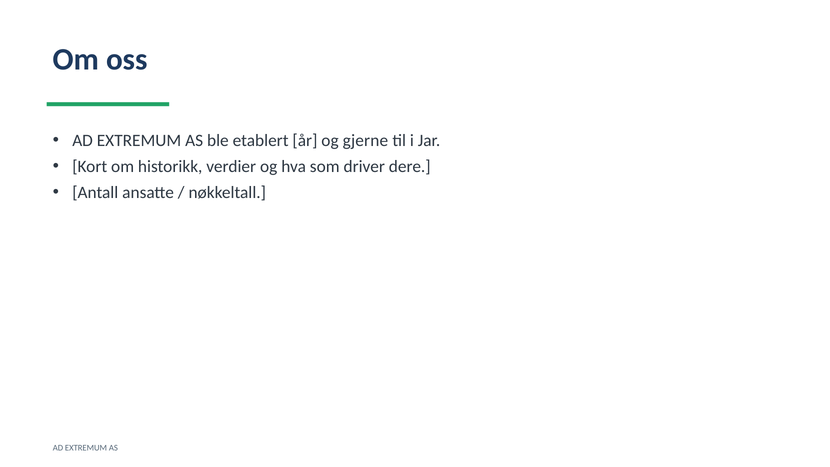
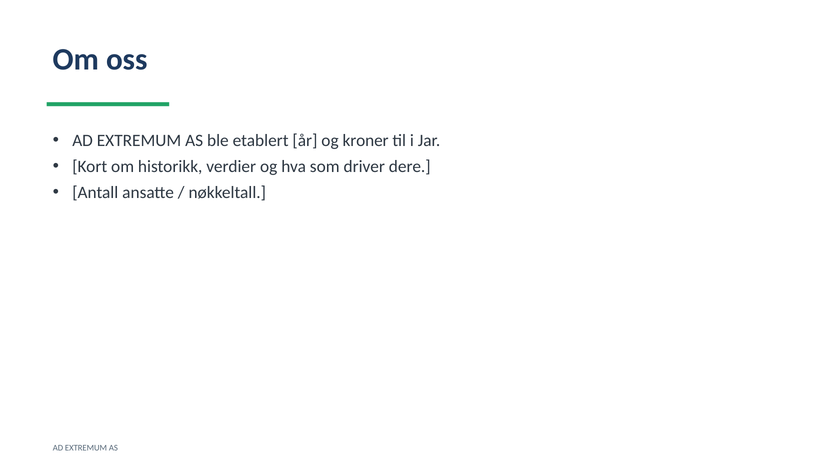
gjerne: gjerne -> kroner (366, 141)
